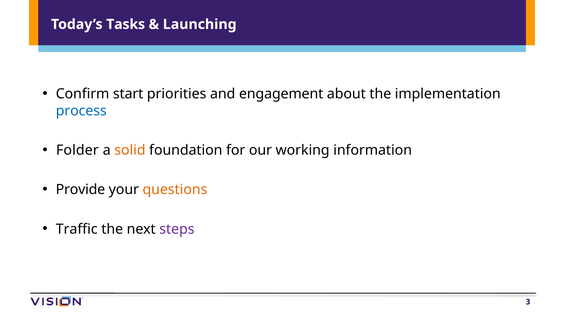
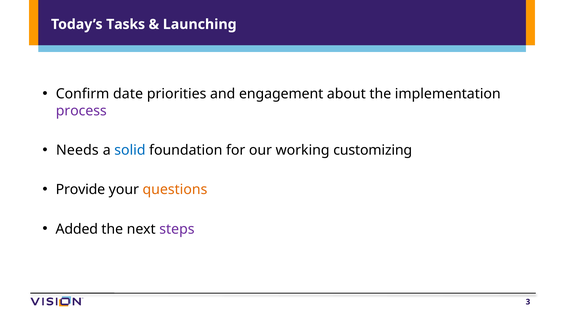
start: start -> date (128, 94)
process colour: blue -> purple (81, 111)
Folder: Folder -> Needs (77, 150)
solid colour: orange -> blue (130, 150)
information: information -> customizing (373, 150)
Traffic: Traffic -> Added (77, 229)
